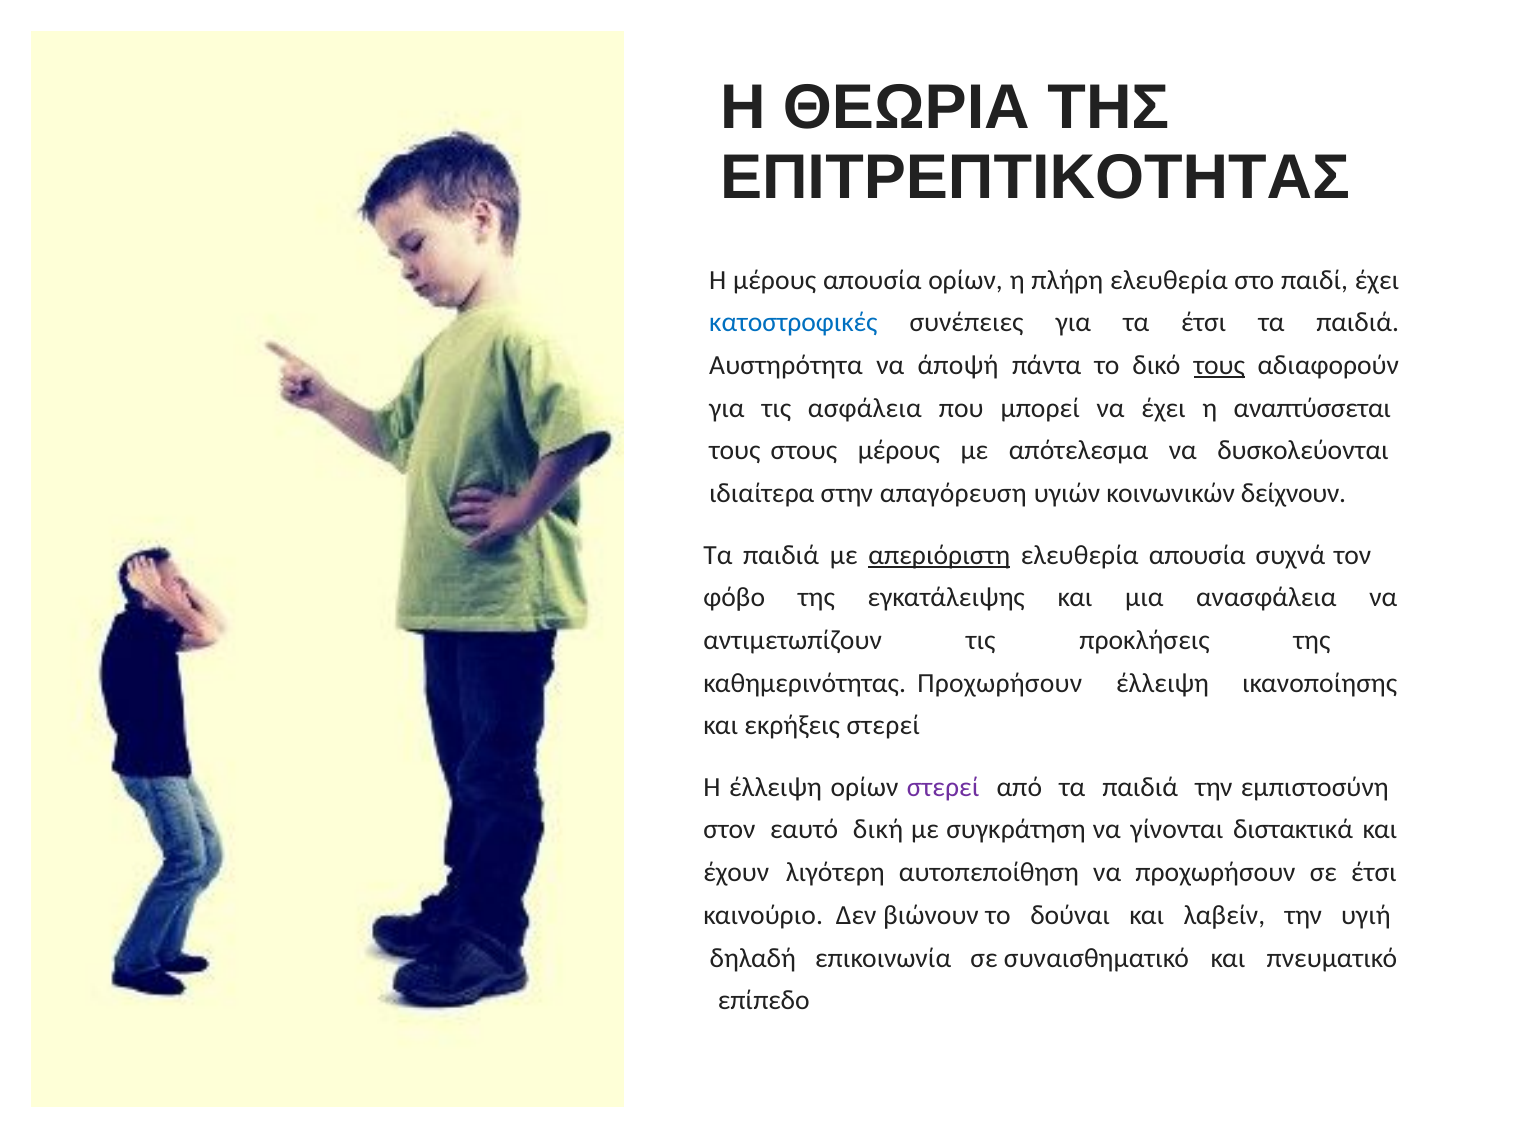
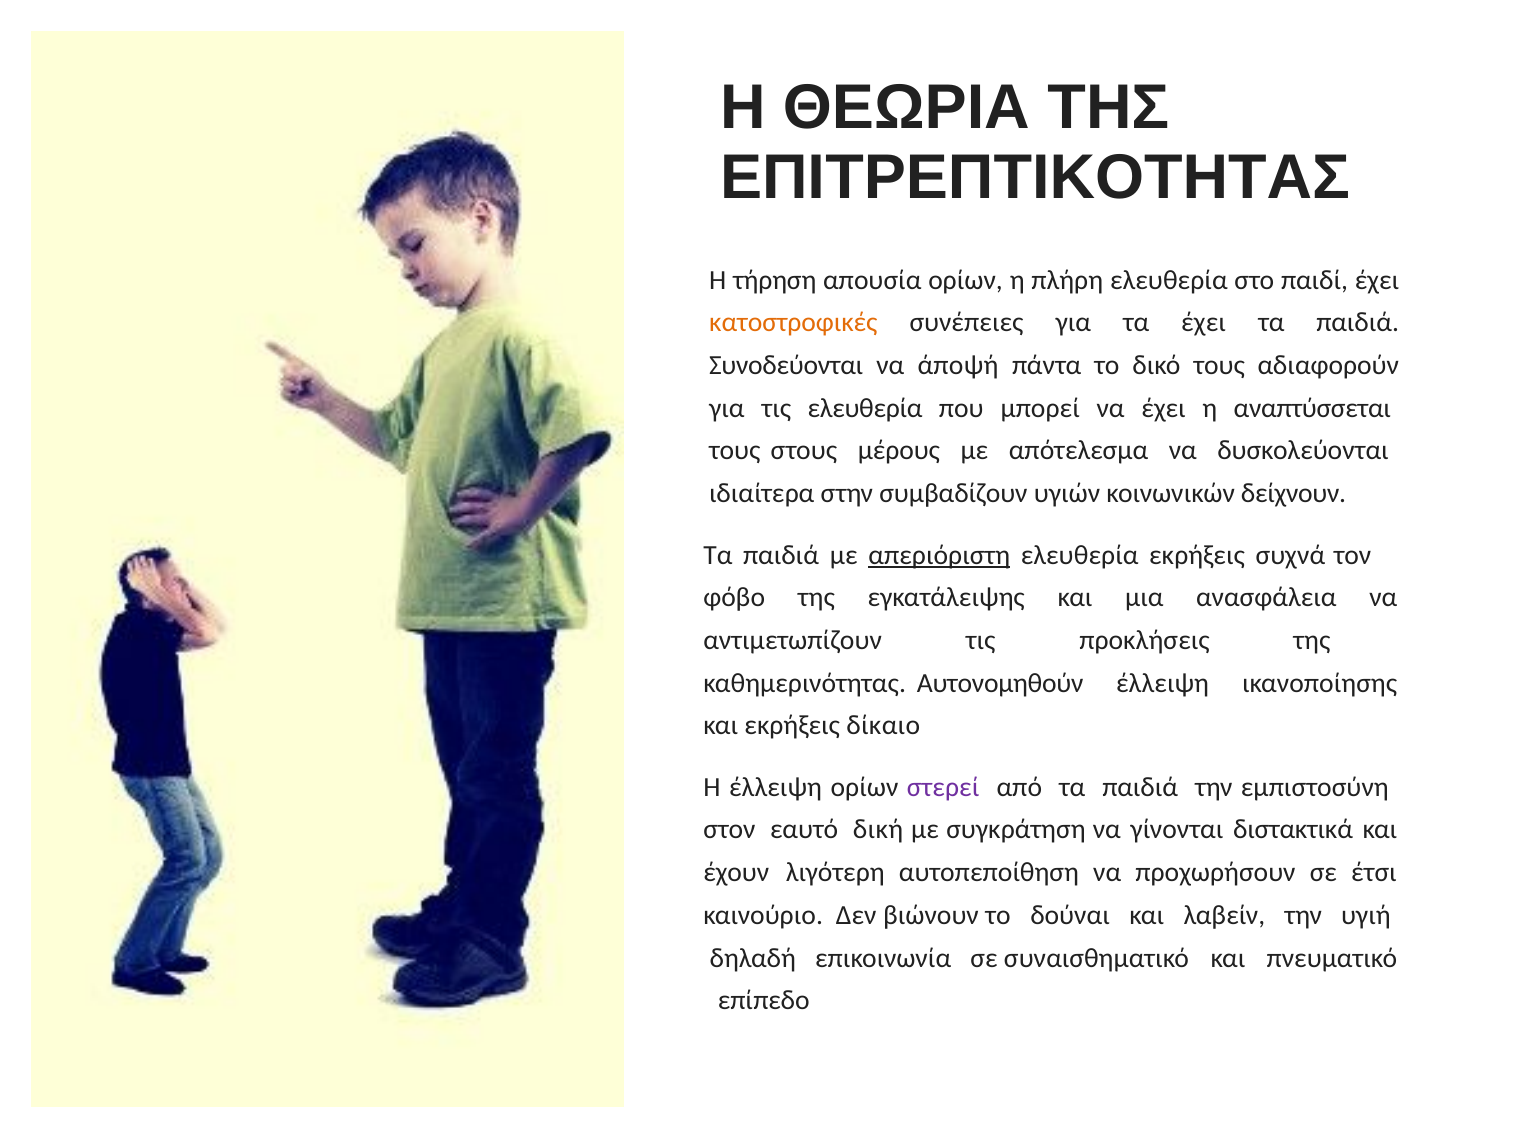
Η μέρους: μέρους -> τήρηση (775, 280)
κατοστροφικές colour: blue -> orange (793, 323)
τα έτσι: έτσι -> έχει (1204, 323)
Αυστηρότητα: Αυστηρότητα -> Συνοδεύονται (786, 365)
τους underline: present -> none (1219, 365)
τις ασφάλεια: ασφάλεια -> ελευθερία (865, 408)
απαγόρευση: απαγόρευση -> συμβαδίζουν (953, 493)
ελευθερία απουσία: απουσία -> εκρήξεις (1197, 555)
καθημερινότητας Προχωρήσουν: Προχωρήσουν -> Αυτονομηθούν (1000, 683)
εκρήξεις στερεί: στερεί -> δίκαιο (883, 725)
